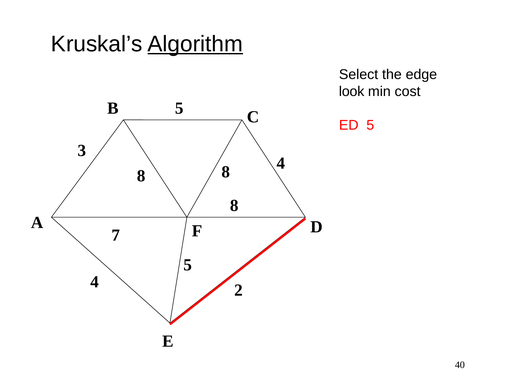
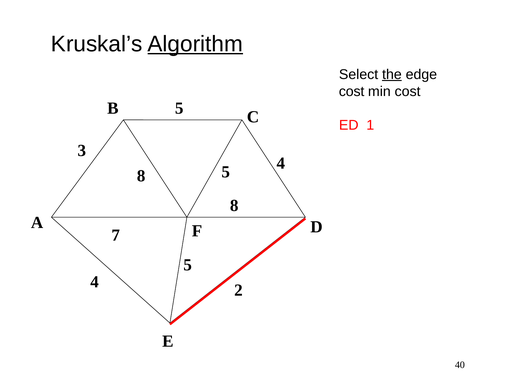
the underline: none -> present (392, 74)
look: look -> cost (352, 91)
ED 5: 5 -> 1 (370, 125)
8 8: 8 -> 5 (226, 172)
